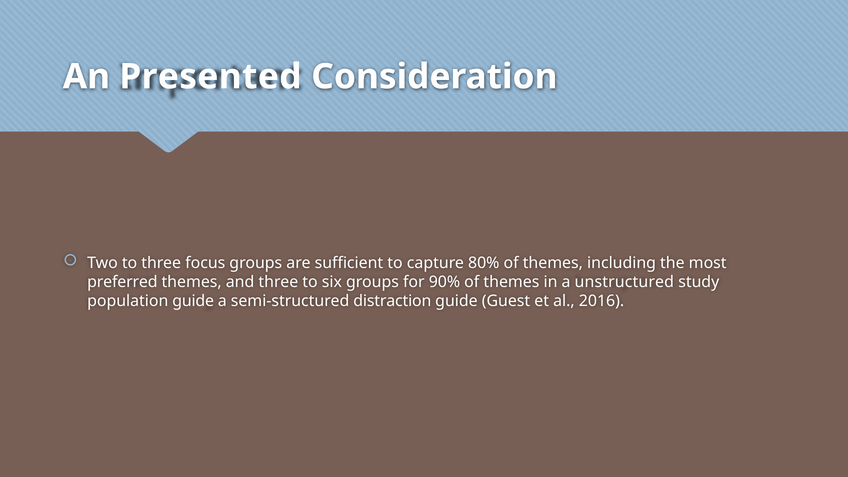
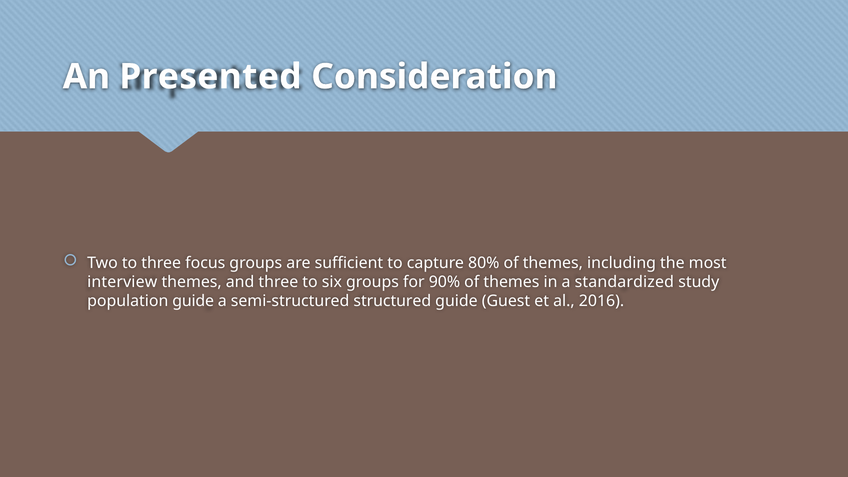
preferred: preferred -> interview (122, 282)
unstructured: unstructured -> standardized (624, 282)
distraction: distraction -> structured (392, 301)
